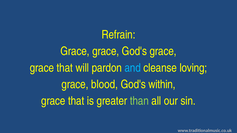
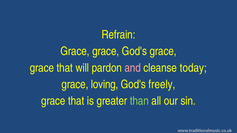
and colour: light blue -> pink (133, 68)
loving: loving -> today (193, 68)
blood: blood -> loving (105, 85)
within: within -> freely (162, 85)
